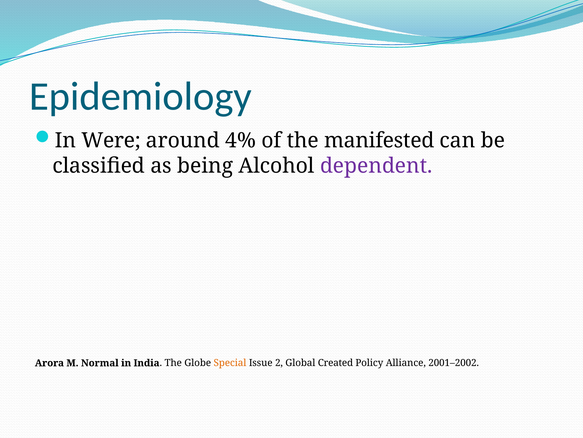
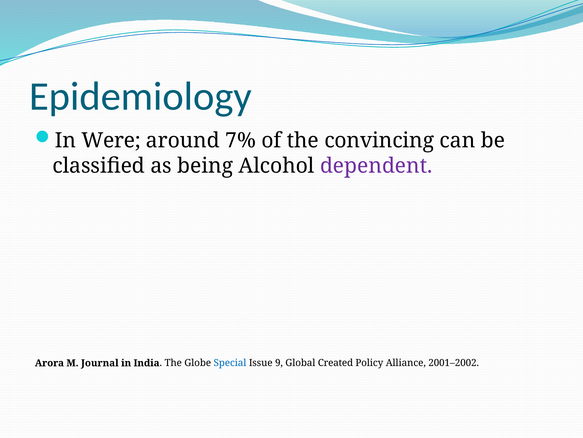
4%: 4% -> 7% (241, 140)
manifested: manifested -> convincing (379, 140)
Normal: Normal -> Journal (100, 362)
Special colour: orange -> blue (230, 362)
2: 2 -> 9 (279, 362)
